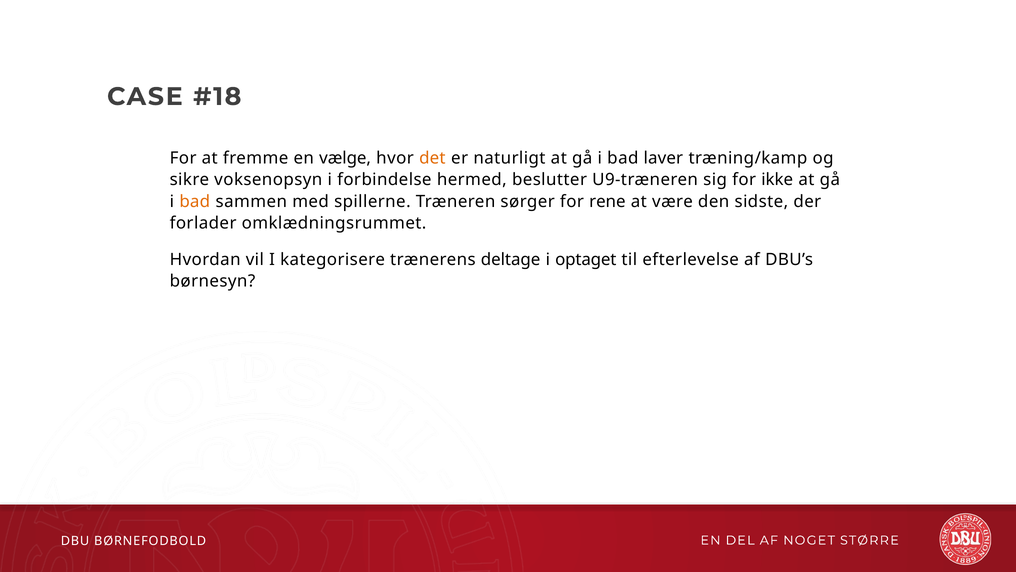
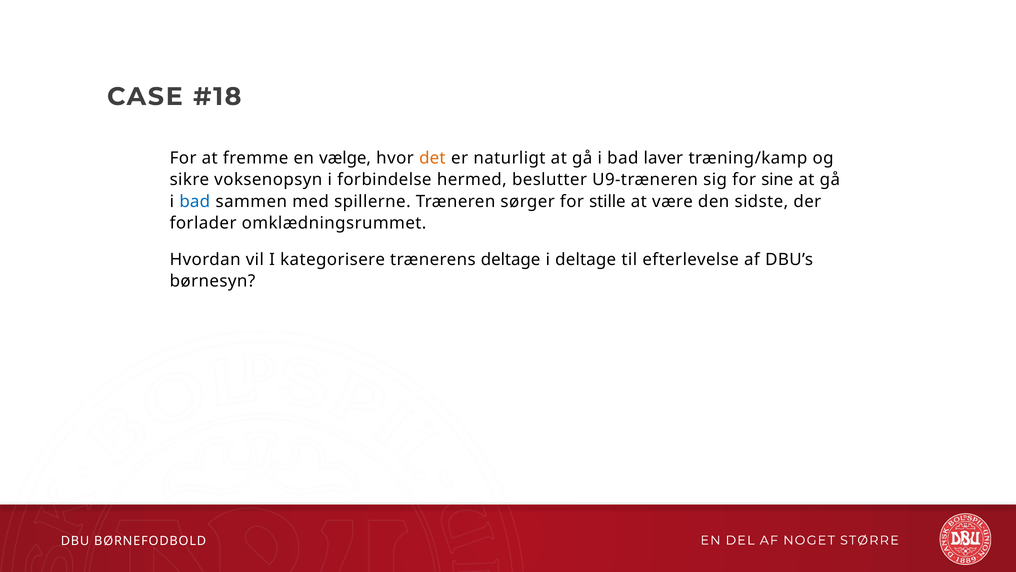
ikke: ikke -> sine (777, 180)
bad colour: orange -> blue (195, 201)
rene: rene -> stille (607, 201)
i optaget: optaget -> deltage (586, 259)
